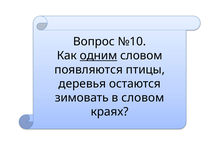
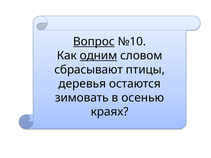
Вопрос underline: none -> present (94, 42)
появляются: появляются -> сбрасывают (89, 70)
в словом: словом -> осенью (143, 98)
